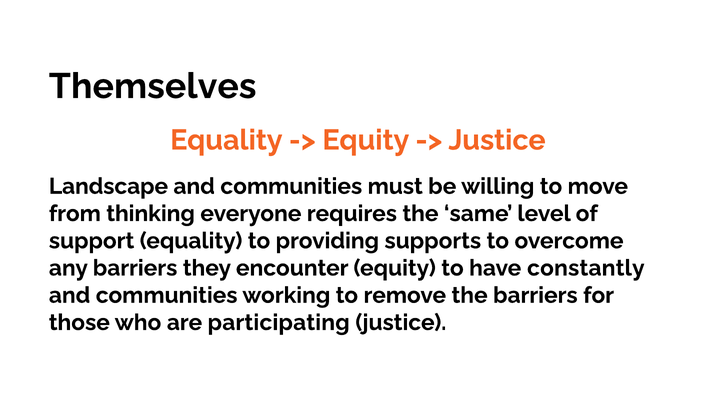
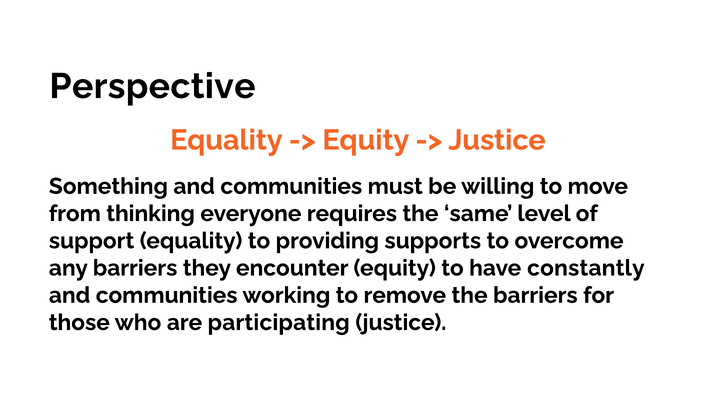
Themselves: Themselves -> Perspective (152, 86)
Landscape: Landscape -> Something (108, 187)
